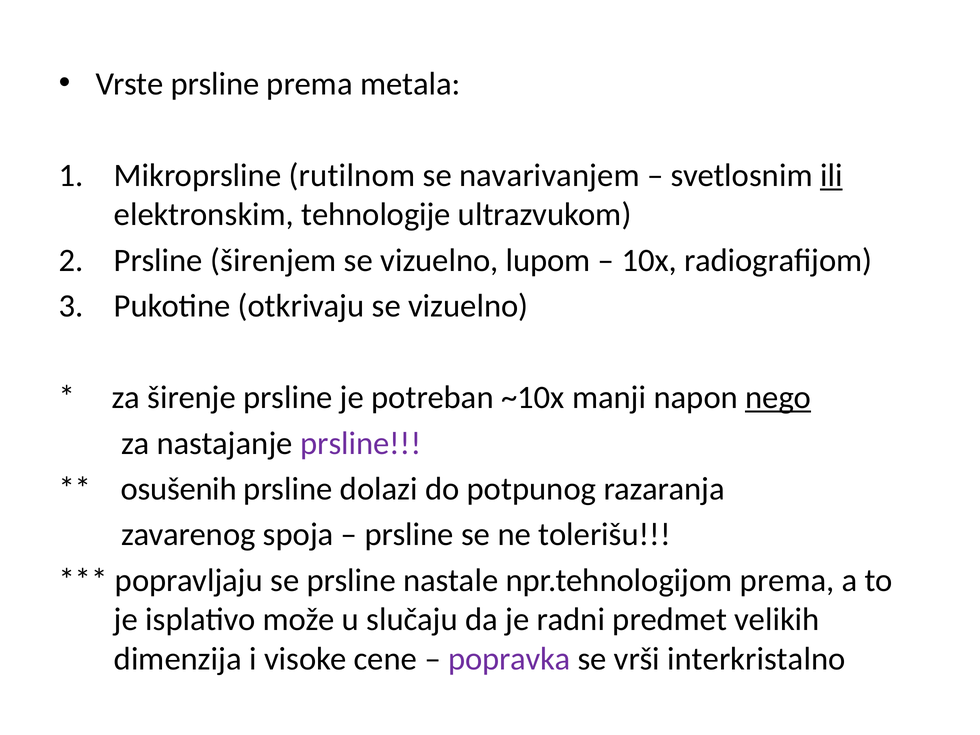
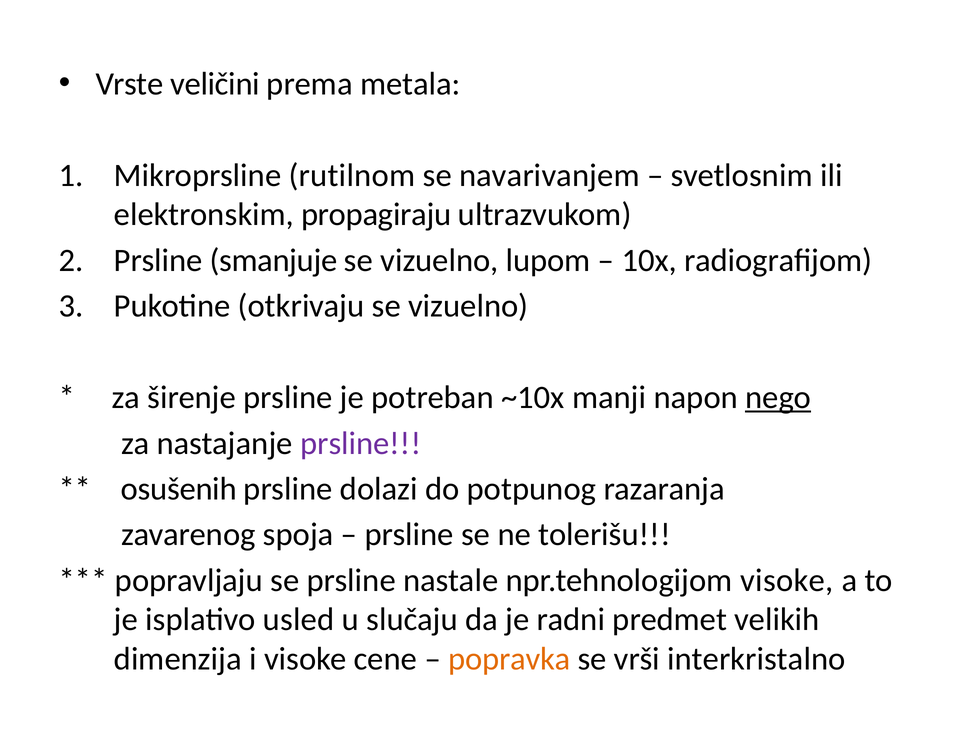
Vrste prsline: prsline -> veličini (215, 84)
ili underline: present -> none (831, 175)
tehnologije: tehnologije -> propagiraju (376, 215)
širenjem: širenjem -> smanjuje (274, 260)
npr.tehnologijom prema: prema -> visoke (787, 580)
može: može -> usled (299, 620)
popravka colour: purple -> orange (509, 659)
